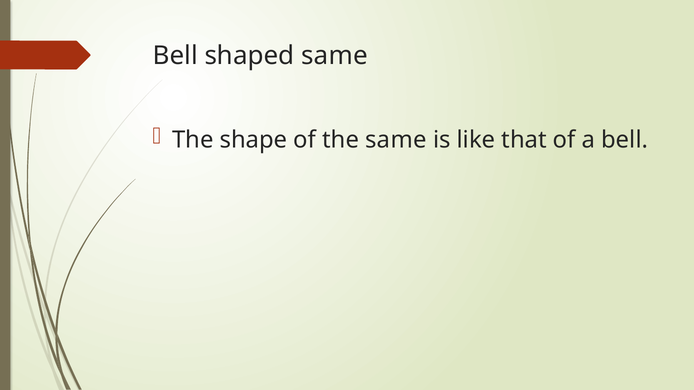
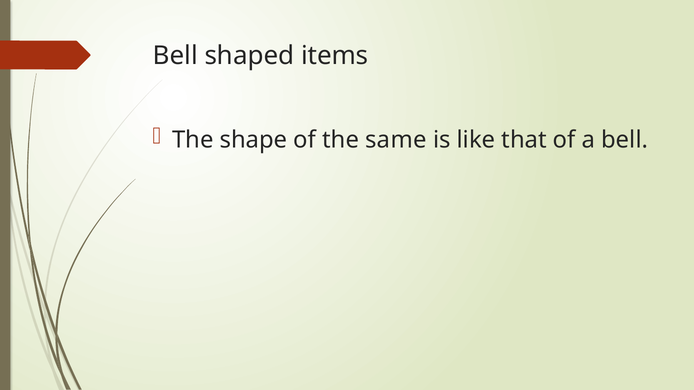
shaped same: same -> items (335, 56)
